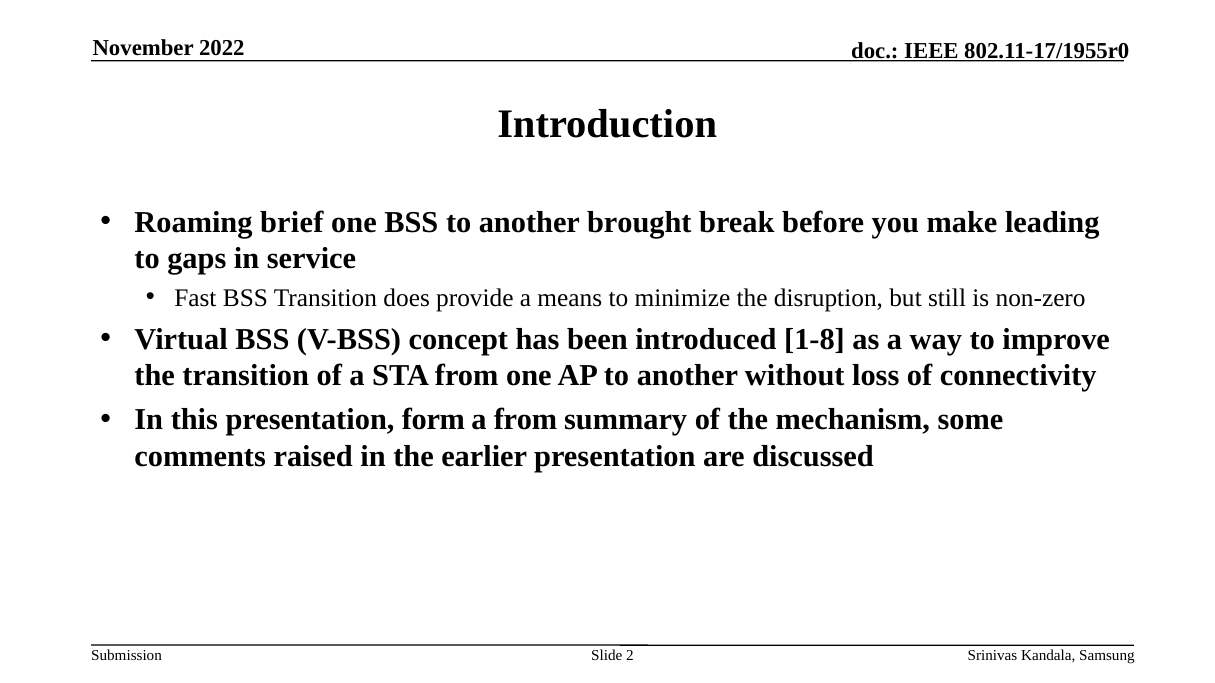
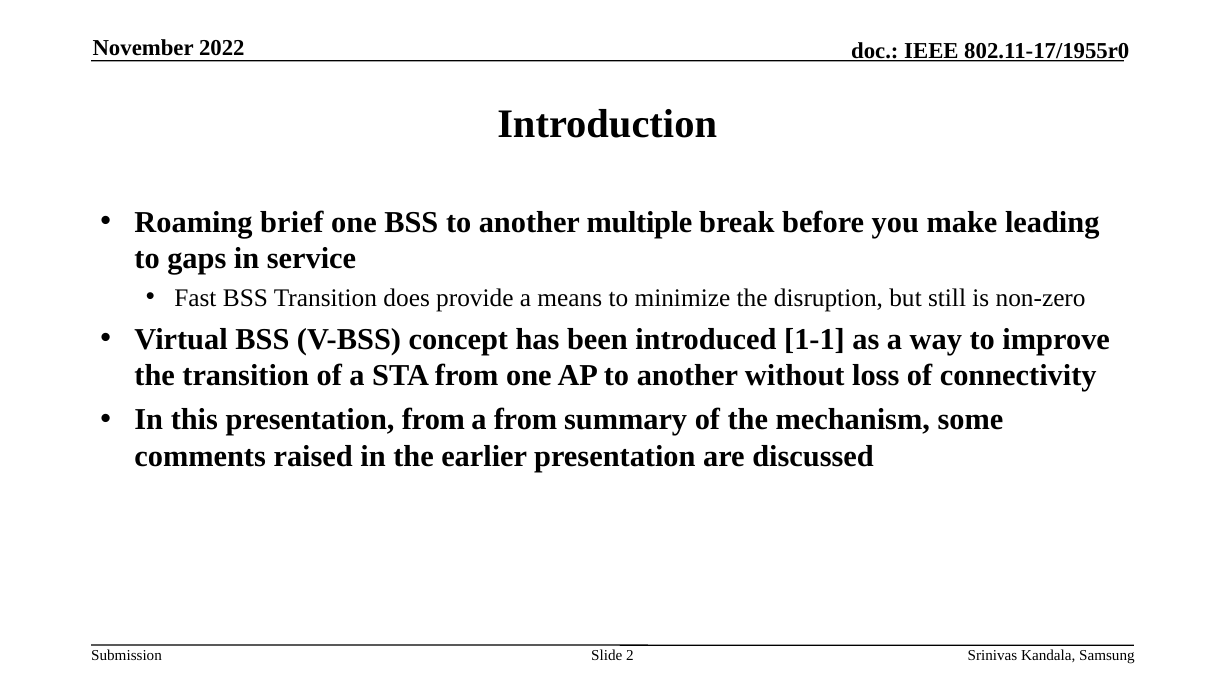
brought: brought -> multiple (639, 222)
1-8: 1-8 -> 1-1 (814, 340)
presentation form: form -> from (433, 420)
